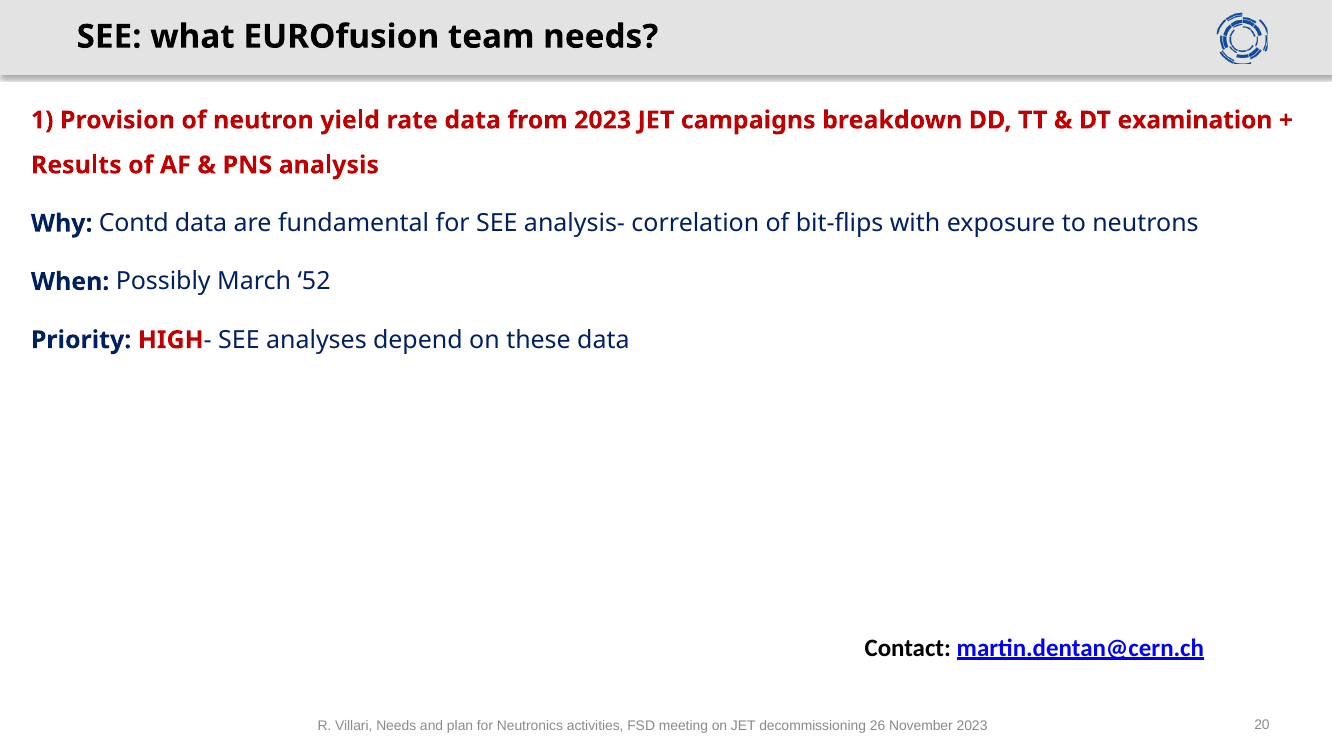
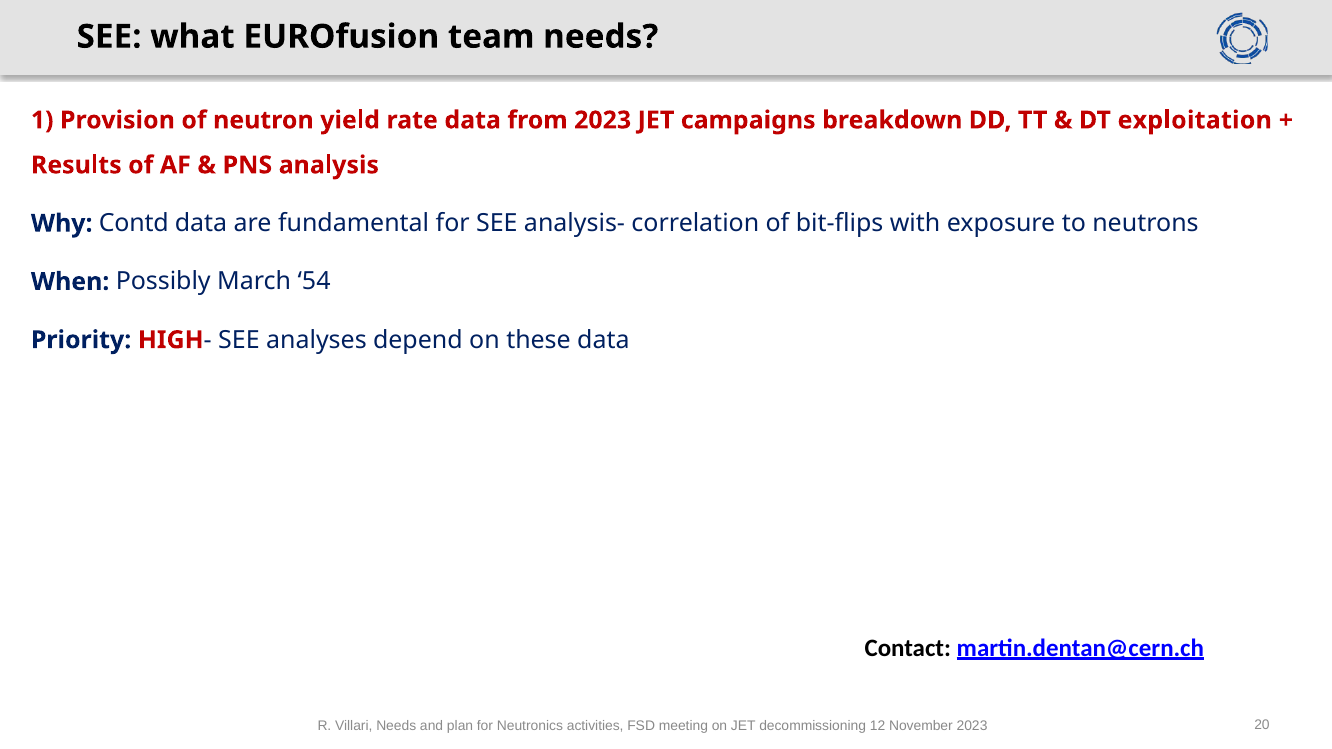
examination: examination -> exploitation (1195, 120)
52: 52 -> 54 (314, 282)
26: 26 -> 12 (878, 726)
